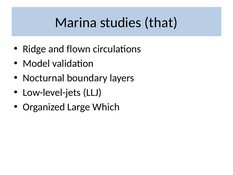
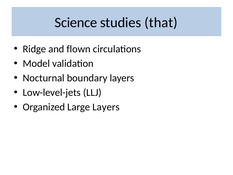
Marina: Marina -> Science (76, 23)
Large Which: Which -> Layers (106, 107)
